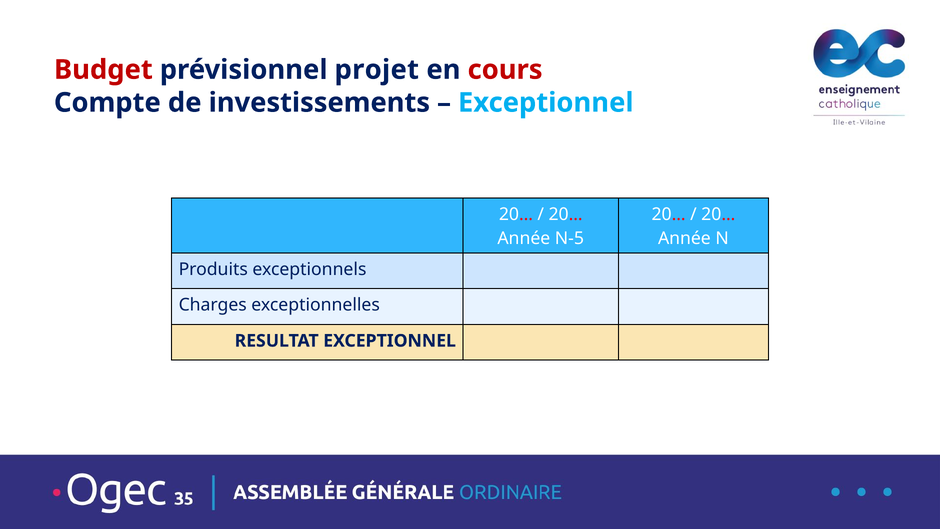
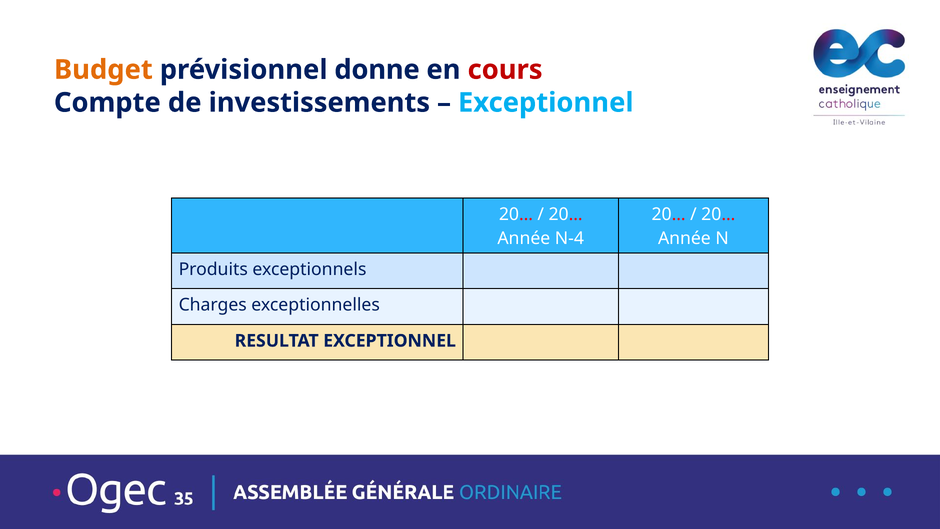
Budget colour: red -> orange (103, 70)
projet: projet -> donne (377, 70)
N-5: N-5 -> N-4 (569, 238)
